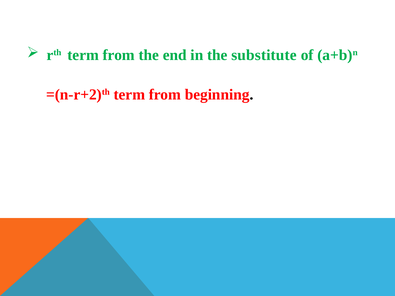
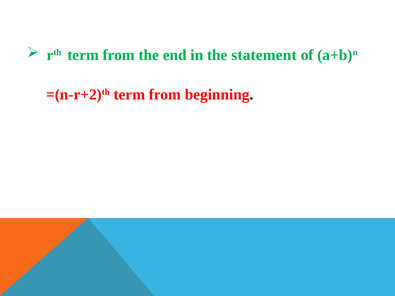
substitute: substitute -> statement (264, 55)
